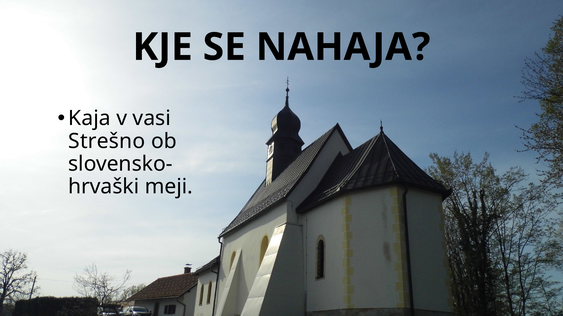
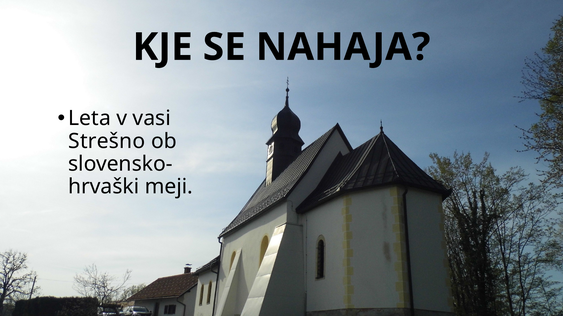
Kaja: Kaja -> Leta (90, 119)
